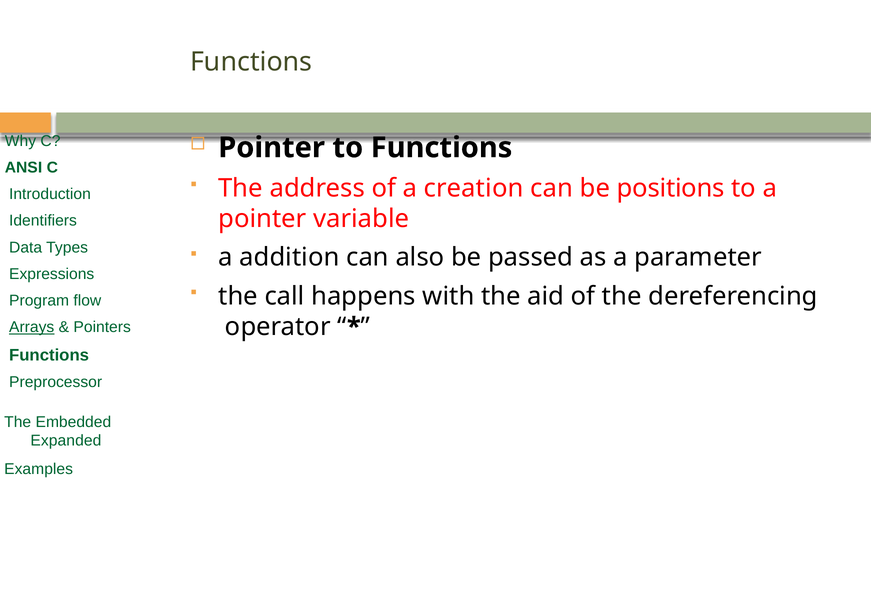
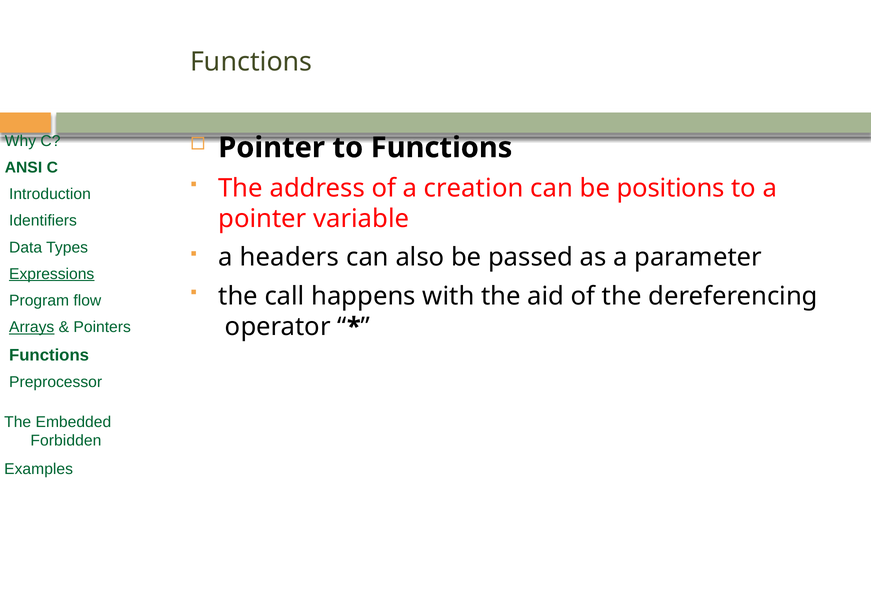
addition: addition -> headers (289, 258)
Expressions underline: none -> present (52, 274)
Expanded: Expanded -> Forbidden (66, 441)
